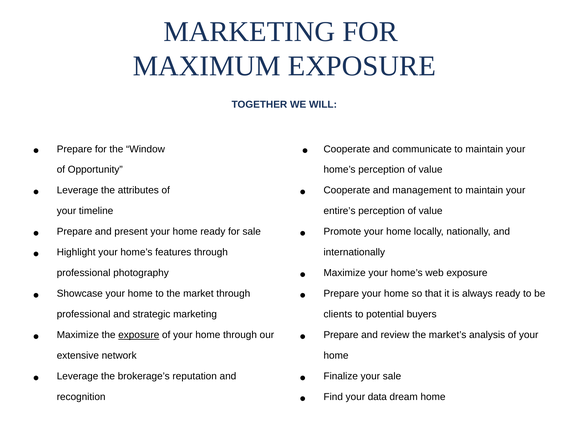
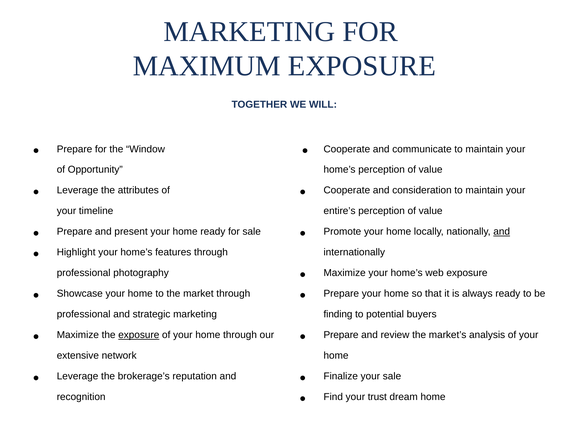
management: management -> consideration (422, 190)
and underline: none -> present (502, 232)
clients: clients -> finding (338, 314)
data: data -> trust (377, 397)
